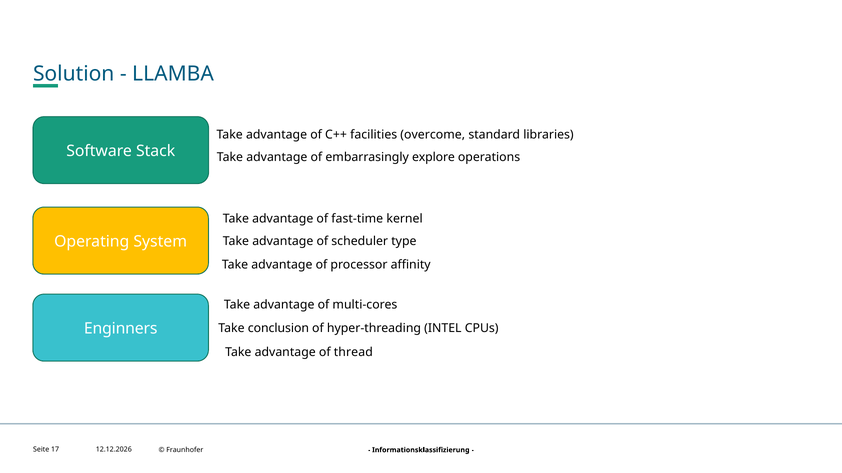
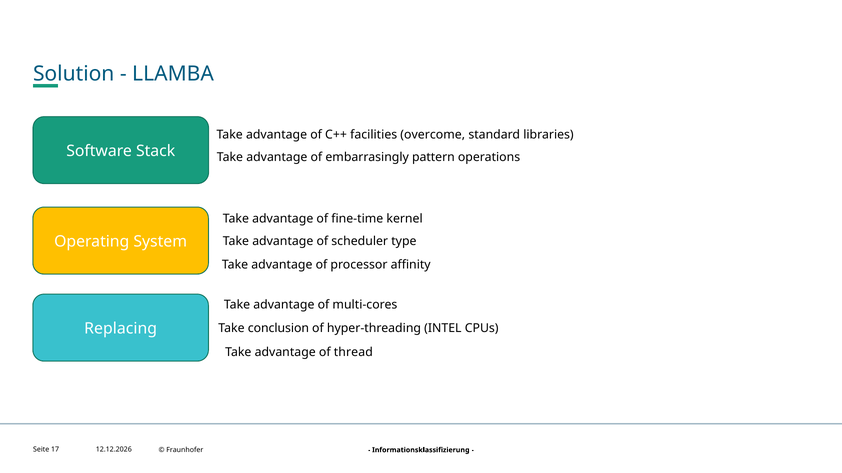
explore: explore -> pattern (433, 158)
fast-time: fast-time -> fine-time (357, 219)
Enginners: Enginners -> Replacing (121, 329)
